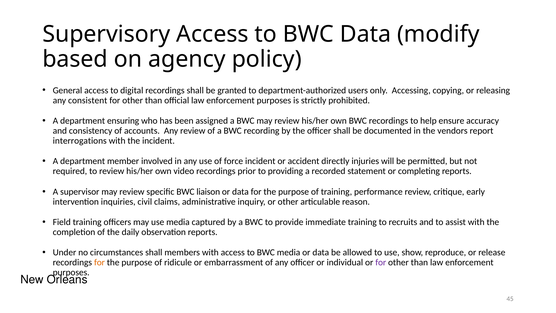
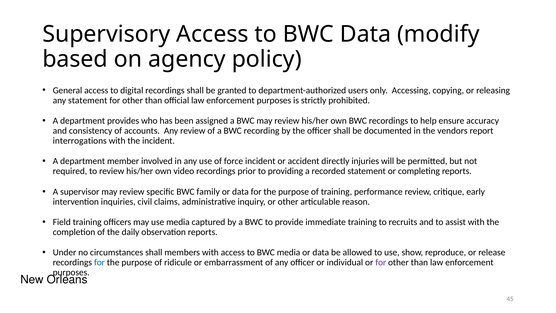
any consistent: consistent -> statement (88, 100)
ensuring: ensuring -> provides (123, 121)
liaison: liaison -> family (208, 192)
for colour: orange -> blue (99, 262)
